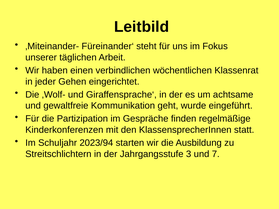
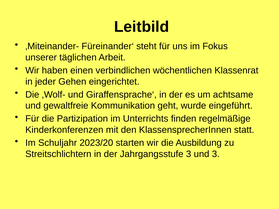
Gespräche: Gespräche -> Unterrichts (146, 119)
2023/94: 2023/94 -> 2023/20 (96, 143)
und 7: 7 -> 3 (216, 154)
